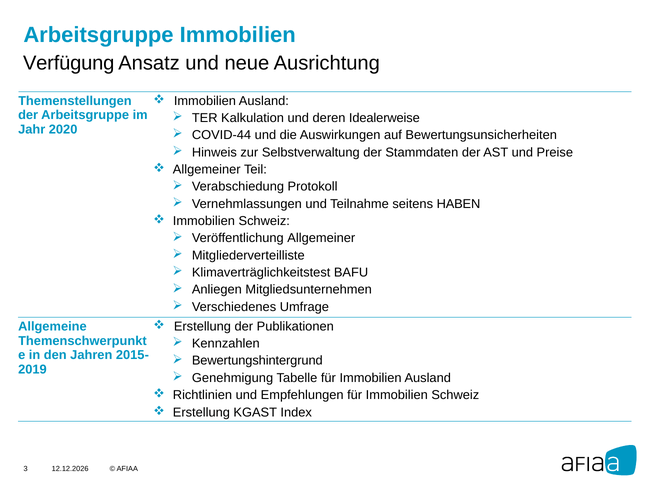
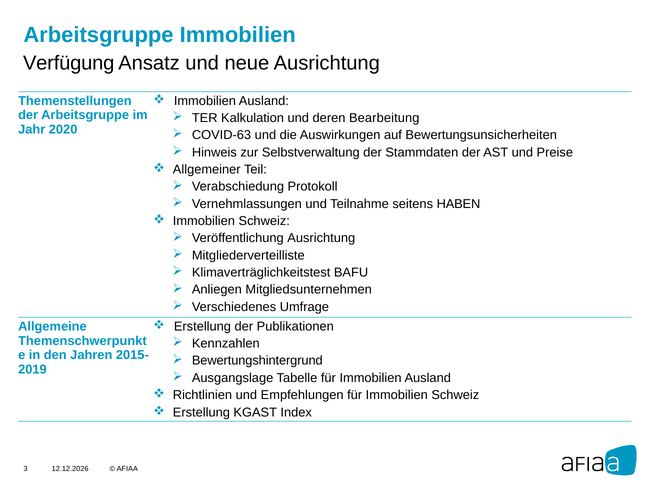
Idealerweise: Idealerweise -> Bearbeitung (384, 118)
COVID-44: COVID-44 -> COVID-63 (222, 135)
Veröffentlichung Allgemeiner: Allgemeiner -> Ausrichtung (321, 238)
Genehmigung: Genehmigung -> Ausgangslage (233, 378)
